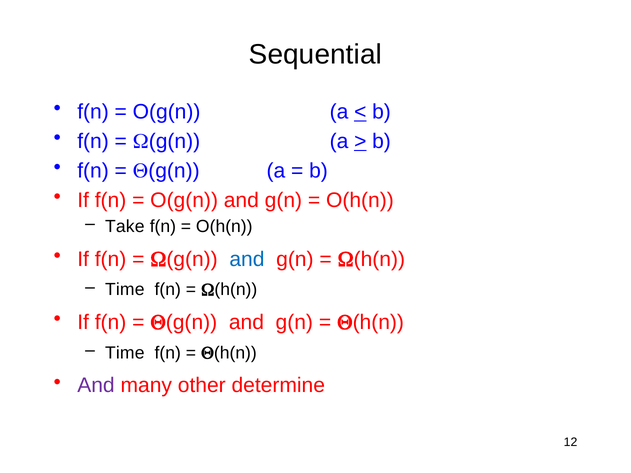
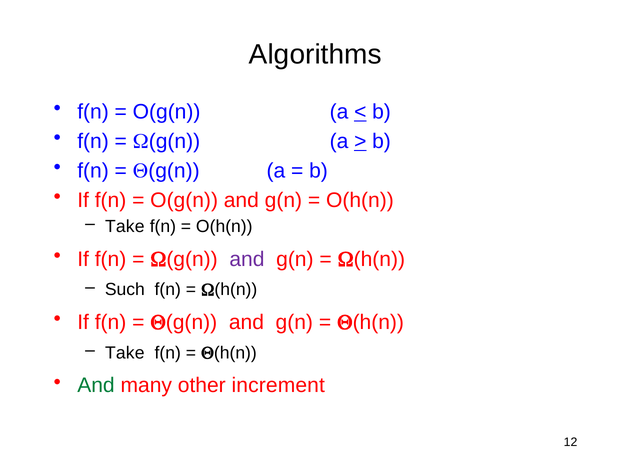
Sequential: Sequential -> Algorithms (315, 55)
and colour: blue -> purple (247, 259)
Time: Time -> Such (125, 290)
Time: Time -> Take (125, 353)
And colour: purple -> green (96, 386)
determine: determine -> increment (278, 386)
